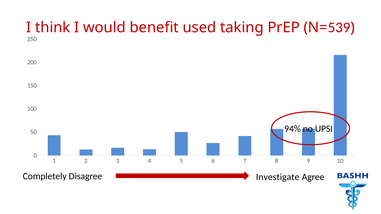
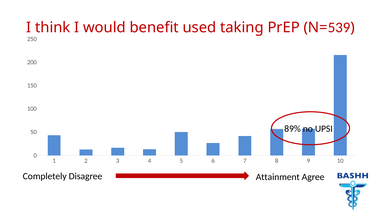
94%: 94% -> 89% (292, 129)
Investigate: Investigate -> Attainment (278, 177)
